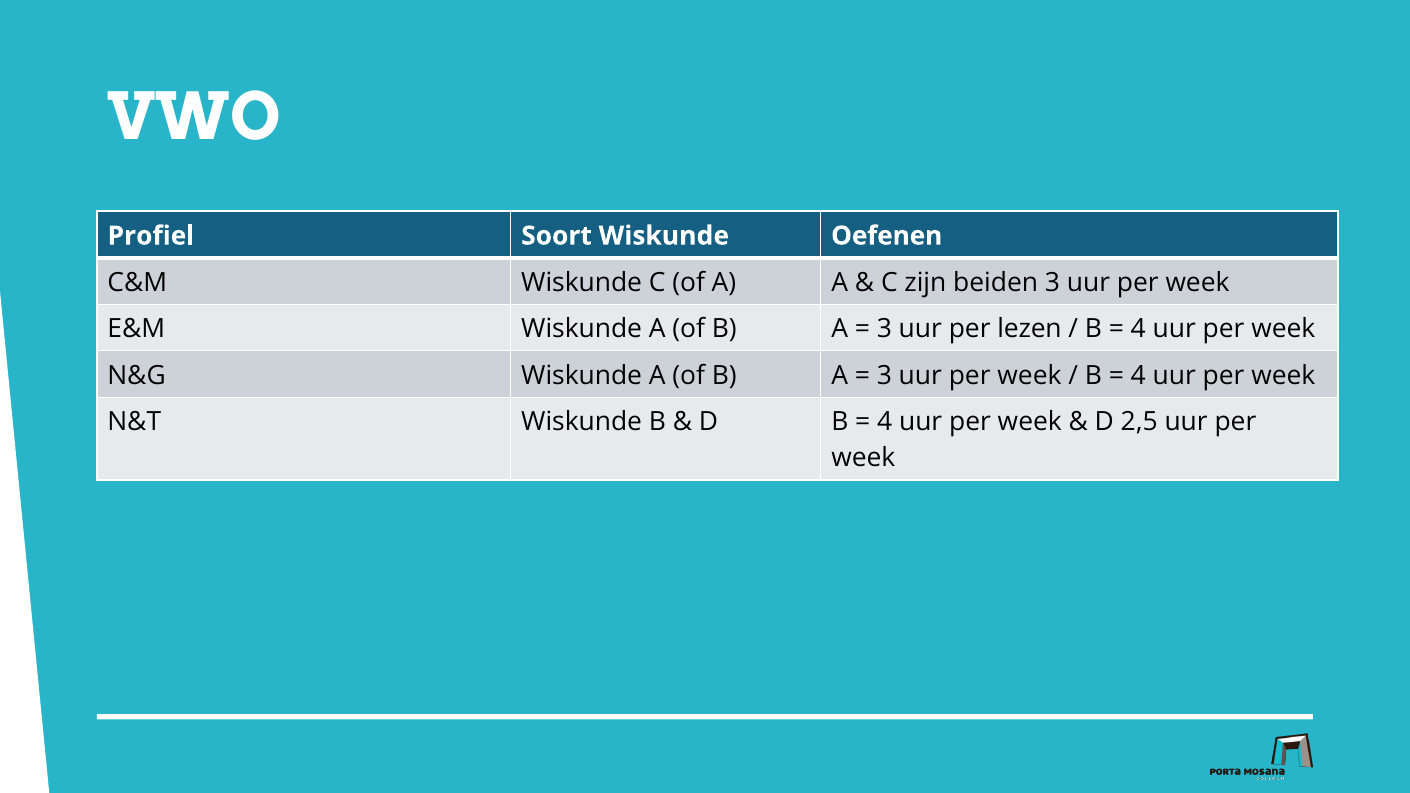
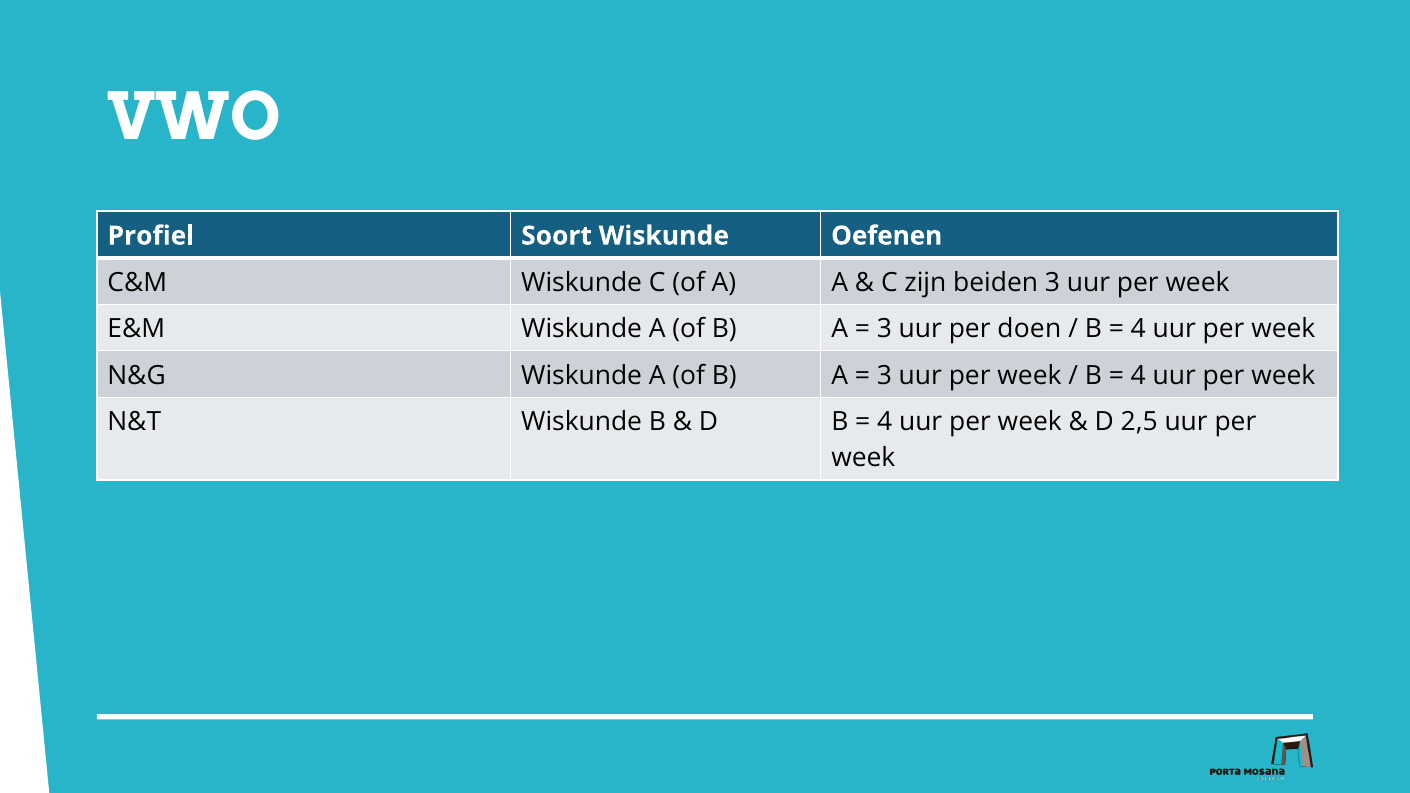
lezen: lezen -> doen (1029, 329)
